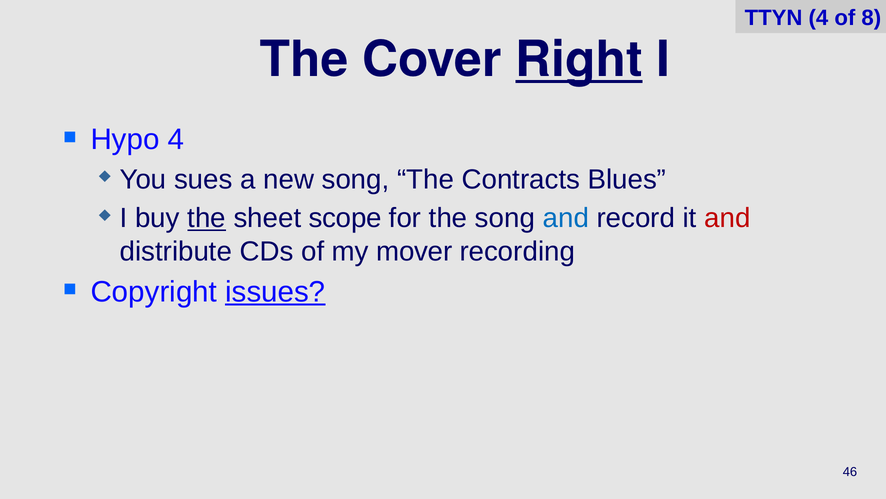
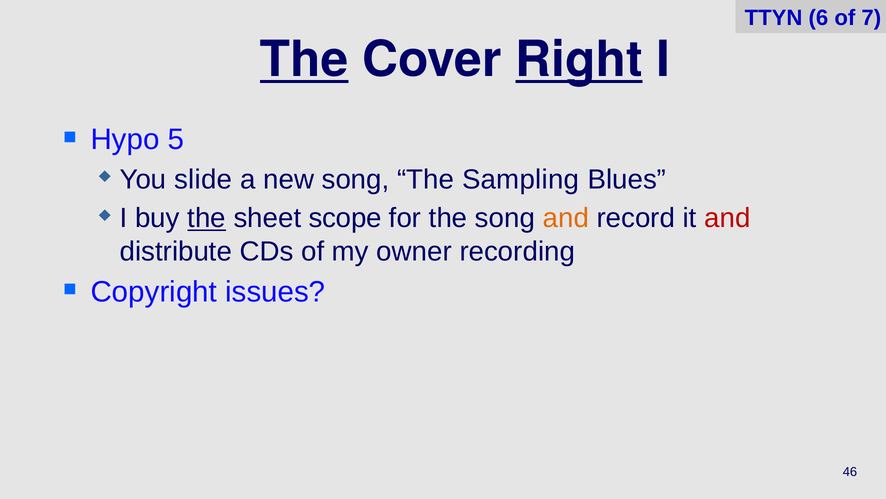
TTYN 4: 4 -> 6 (818, 18)
8: 8 -> 7 (871, 18)
The underline: none -> present (304, 60)
Hypo 4: 4 -> 5 (176, 139)
sues: sues -> slide (203, 179)
Contracts: Contracts -> Sampling (521, 179)
and colour: blue -> orange (566, 218)
mover: mover -> owner (414, 251)
issues underline: present -> none (275, 292)
